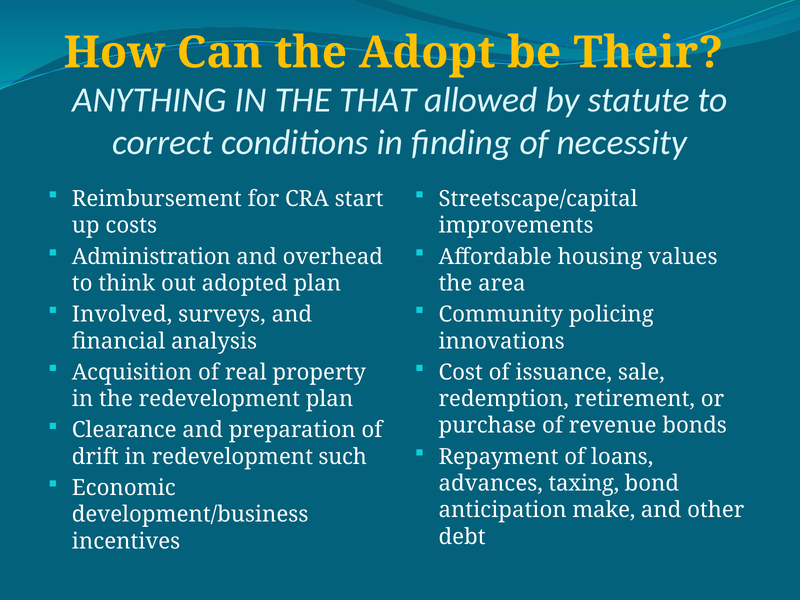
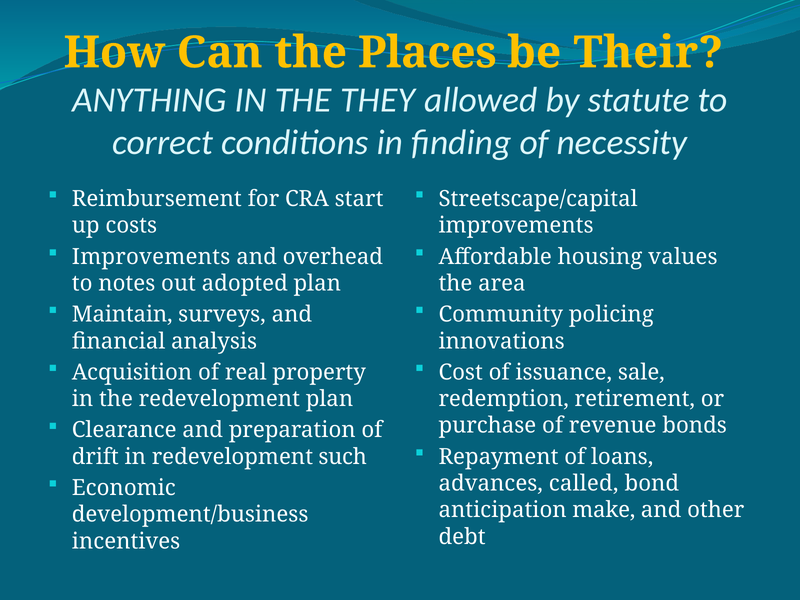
Adopt: Adopt -> Places (427, 53)
THAT: THAT -> THEY (378, 100)
Administration: Administration -> Improvements (151, 257)
think: think -> notes (127, 283)
Involved: Involved -> Maintain (122, 314)
taxing: taxing -> called (584, 483)
